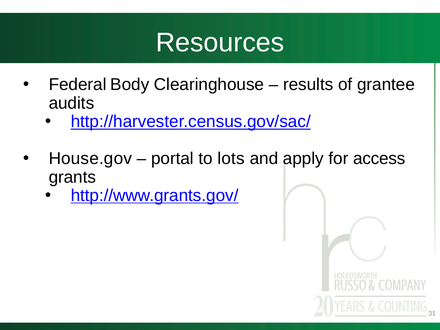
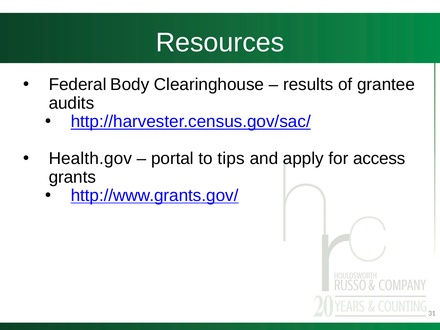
House.gov: House.gov -> Health.gov (90, 159)
lots: lots -> tips (231, 159)
